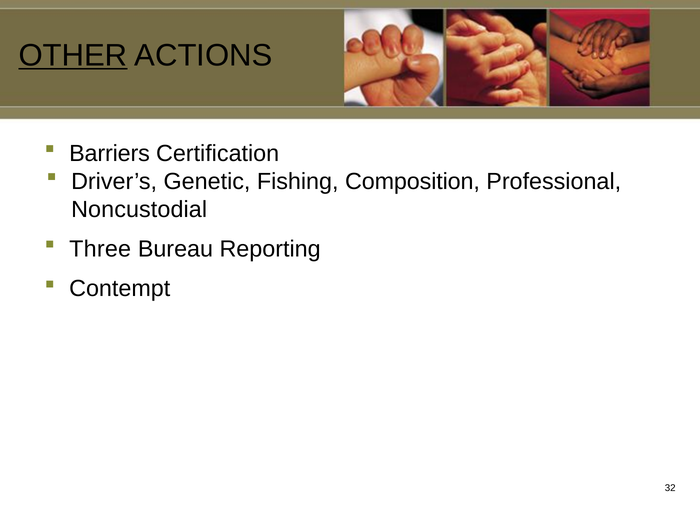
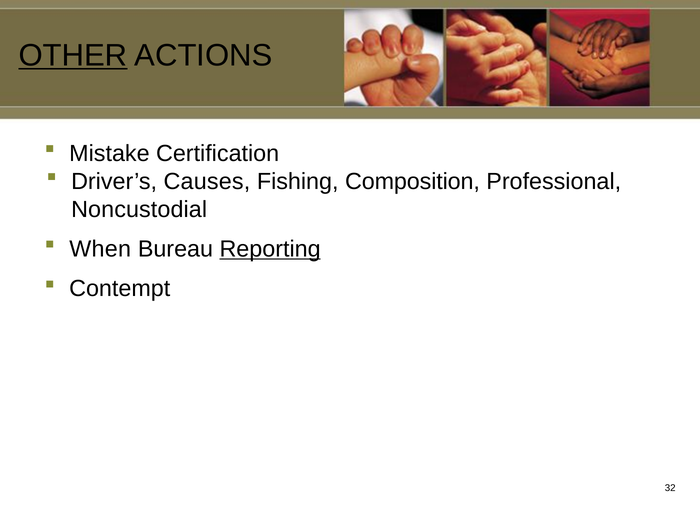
Barriers: Barriers -> Mistake (109, 153)
Genetic: Genetic -> Causes (207, 181)
Three: Three -> When (100, 249)
Reporting underline: none -> present (270, 249)
